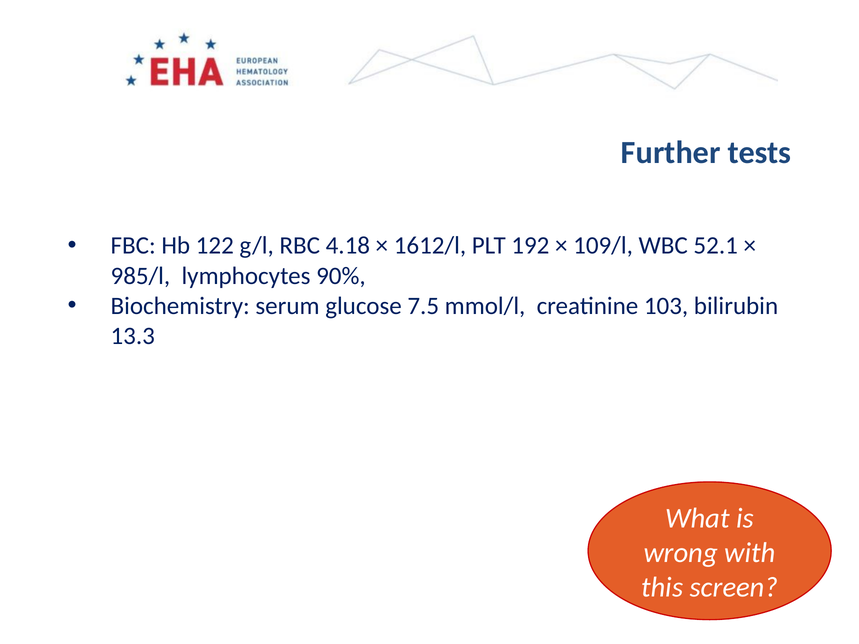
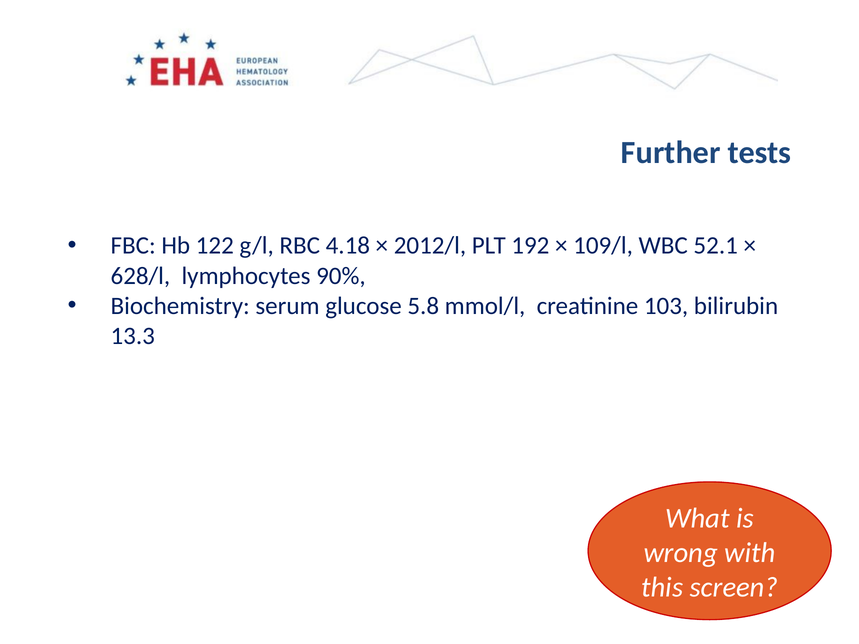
1612/l: 1612/l -> 2012/l (430, 246)
985/l: 985/l -> 628/l (140, 276)
7.5: 7.5 -> 5.8 (423, 306)
